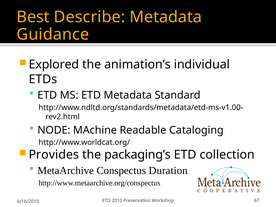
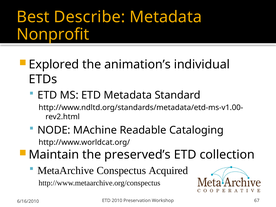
Guidance: Guidance -> Nonprofit (53, 34)
Provides: Provides -> Maintain (54, 155)
packaging’s: packaging’s -> preserved’s (137, 155)
Duration: Duration -> Acquired (168, 171)
